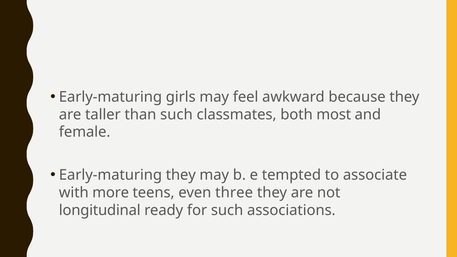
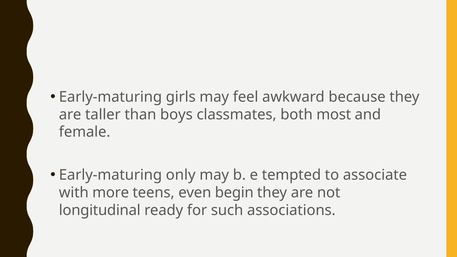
than such: such -> boys (176, 115)
Early-maturing they: they -> only (181, 175)
three: three -> begin (234, 193)
